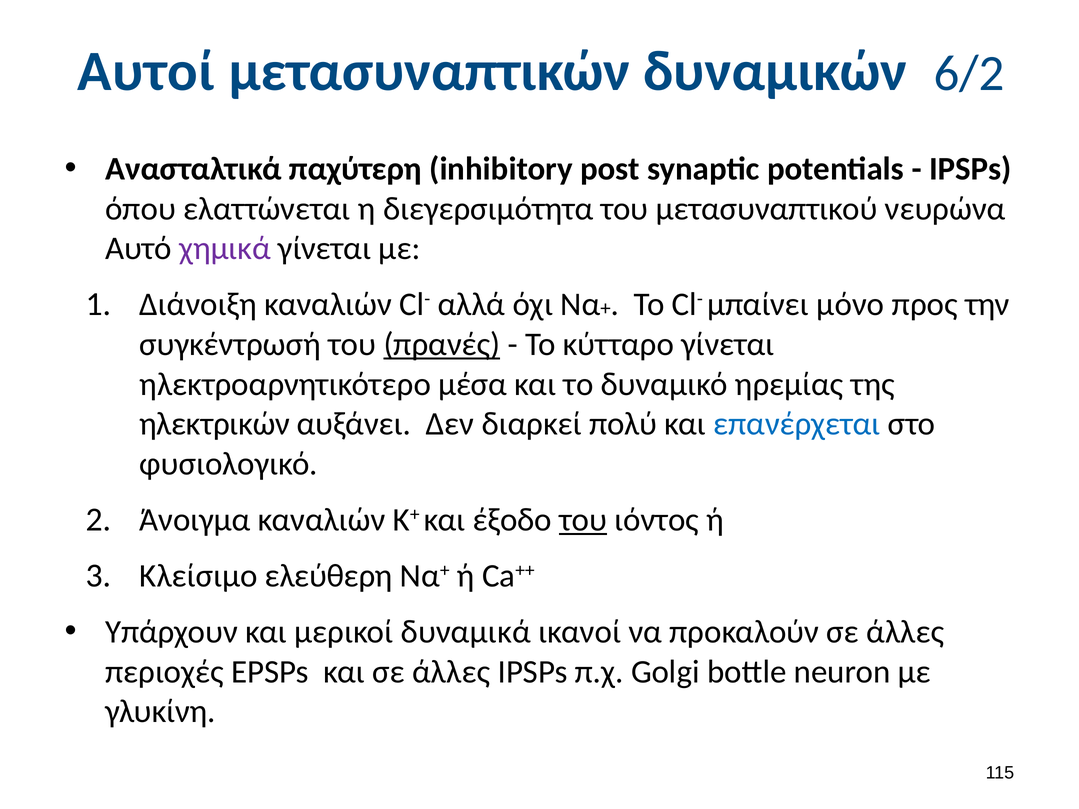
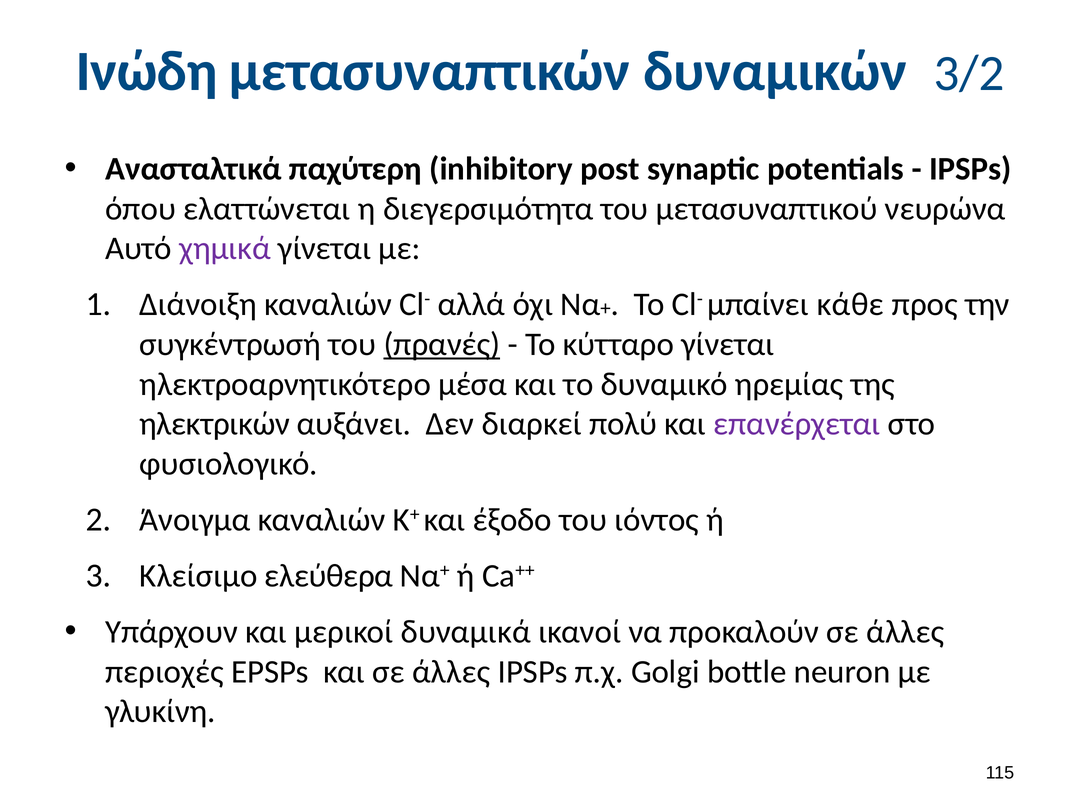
Αυτοί: Αυτοί -> Ινώδη (147, 71)
6/2: 6/2 -> 3/2 (969, 73)
μόνο: μόνο -> κάθε (850, 305)
επανέρχεται colour: blue -> purple (797, 424)
του underline: present -> none (583, 520)
ελεύθερη: ελεύθερη -> ελεύθερα (329, 576)
